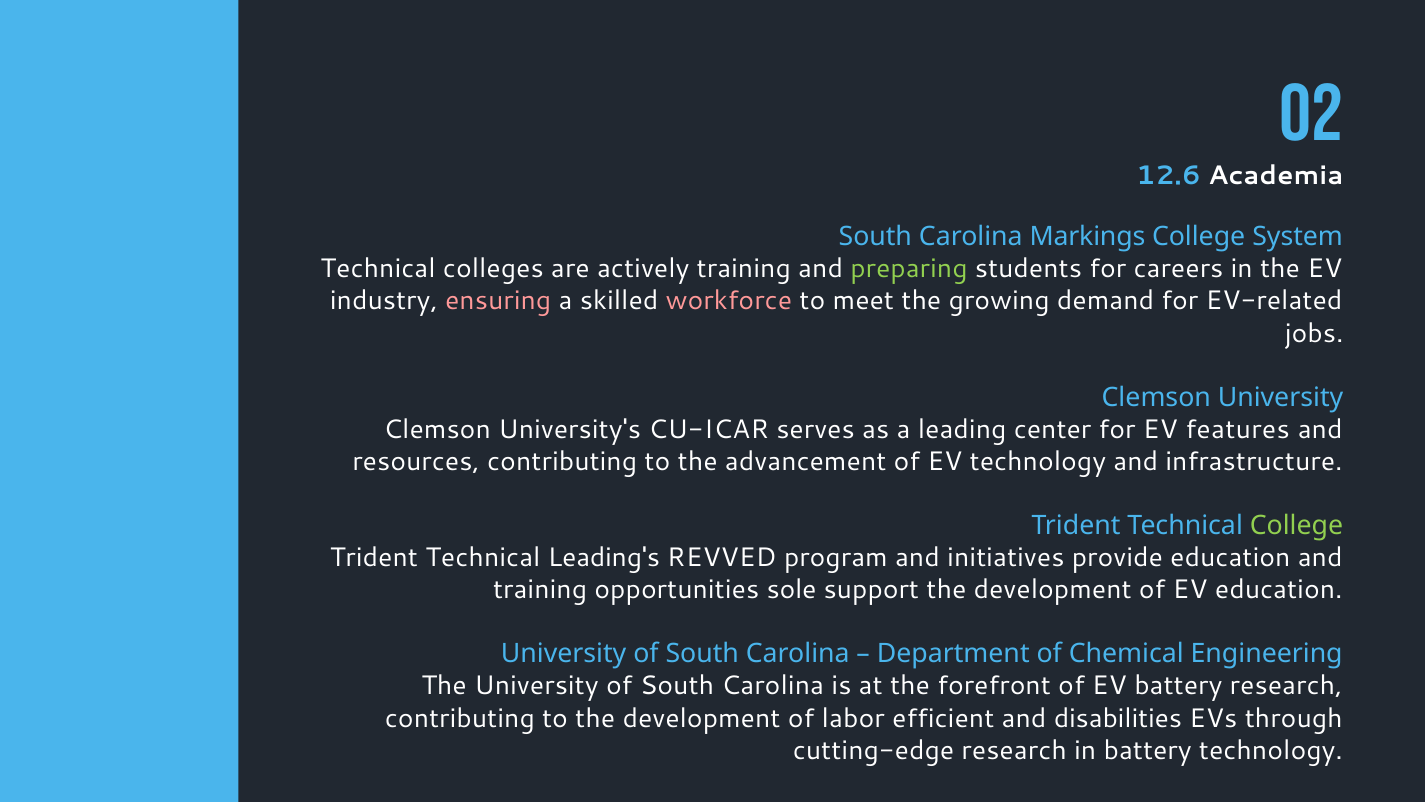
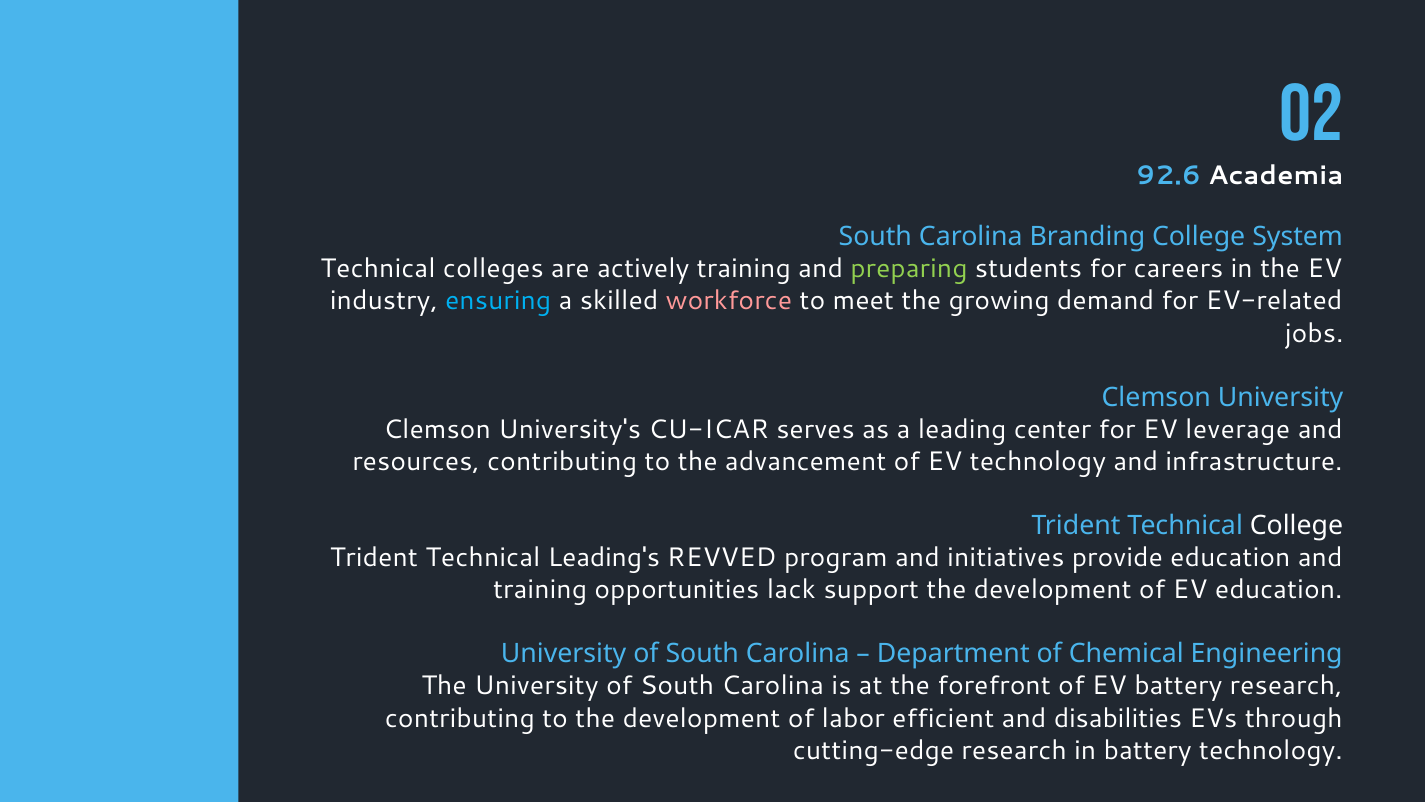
12.6: 12.6 -> 92.6 (1169, 175)
Markings: Markings -> Branding (1087, 237)
ensuring colour: pink -> light blue (498, 301)
features: features -> leverage (1238, 429)
College colour: light green -> white (1296, 525)
sole: sole -> lack (791, 590)
